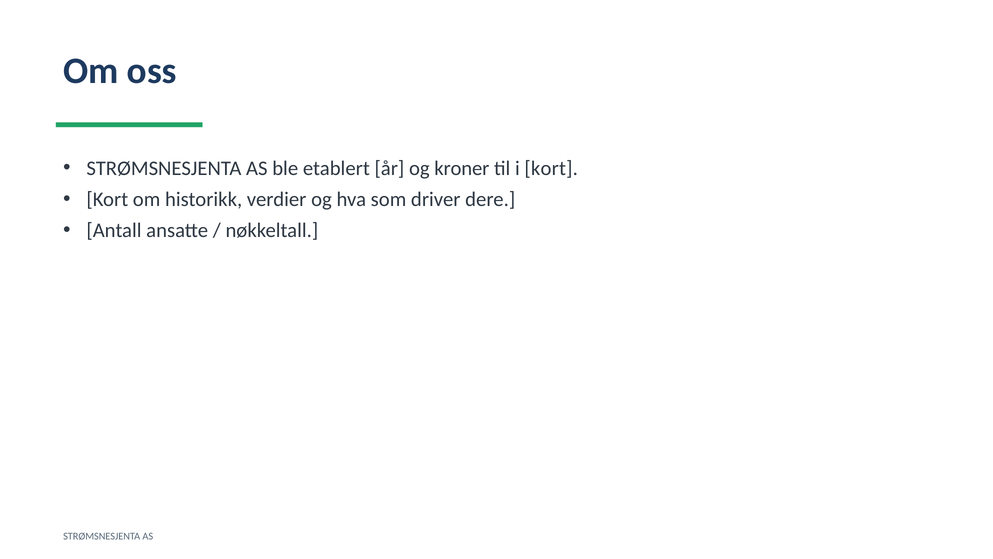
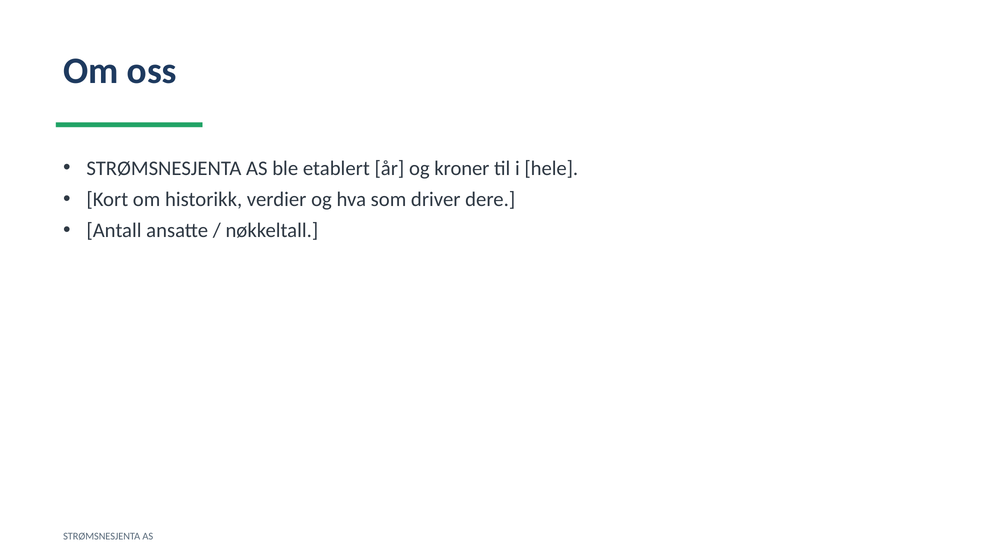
i kort: kort -> hele (551, 168)
